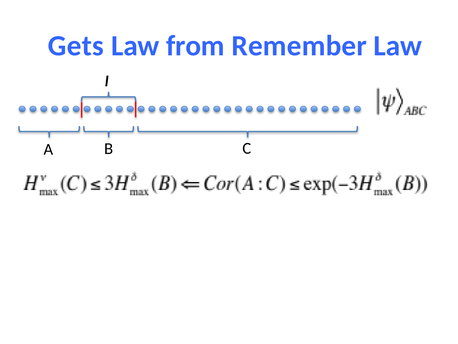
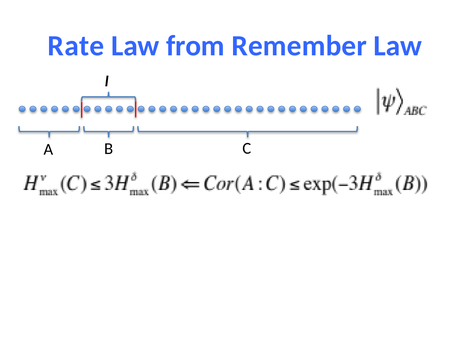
Gets: Gets -> Rate (76, 46)
